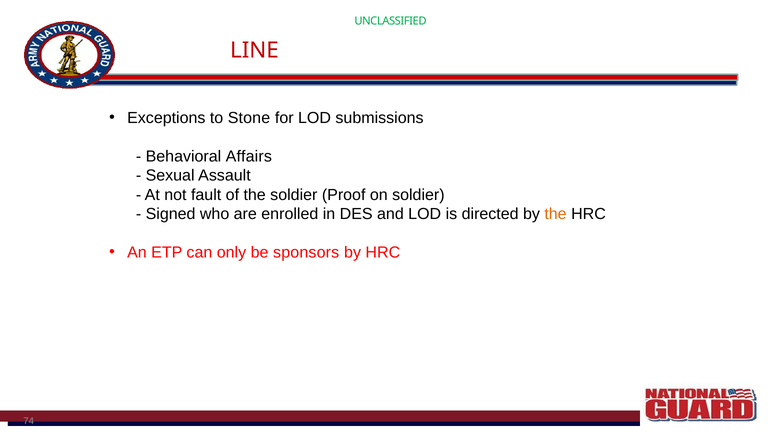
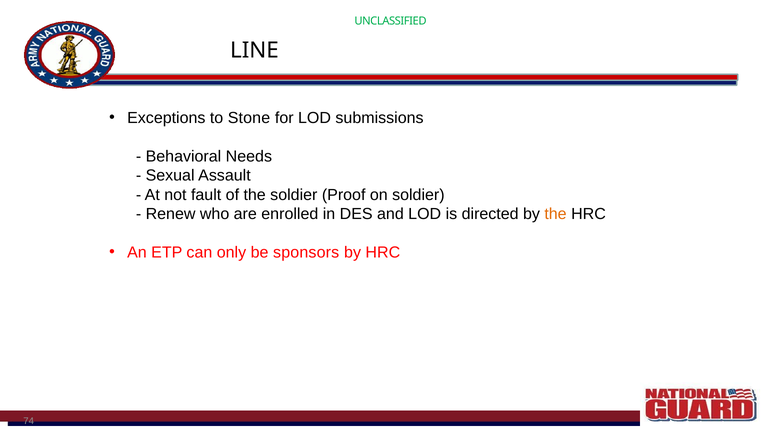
LINE colour: red -> black (254, 50)
Affairs: Affairs -> Needs (249, 156)
Signed: Signed -> Renew (171, 214)
